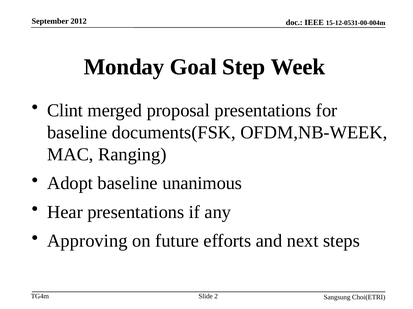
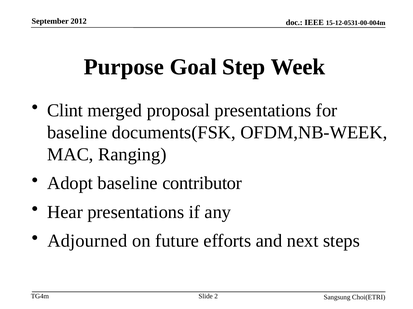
Monday: Monday -> Purpose (124, 67)
unanimous: unanimous -> contributor (202, 184)
Approving: Approving -> Adjourned (87, 242)
